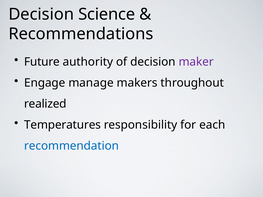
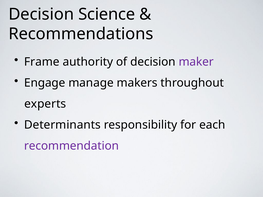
Future: Future -> Frame (42, 62)
realized: realized -> experts (45, 104)
Temperatures: Temperatures -> Determinants (62, 125)
recommendation colour: blue -> purple (72, 146)
